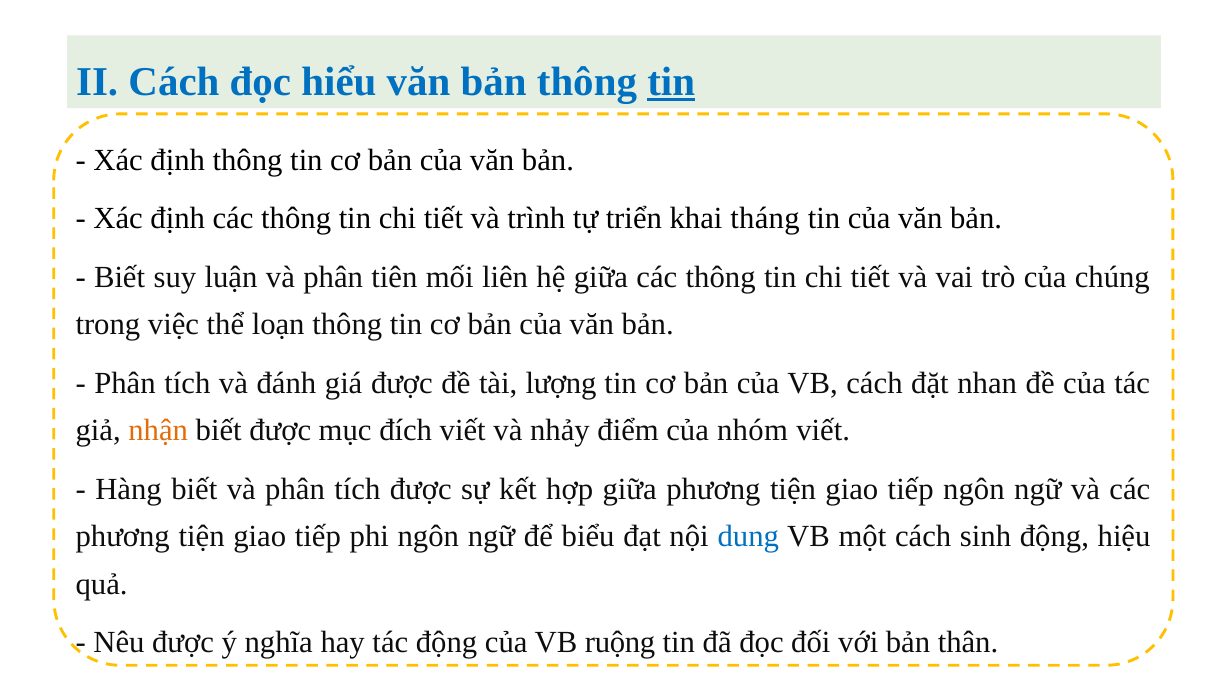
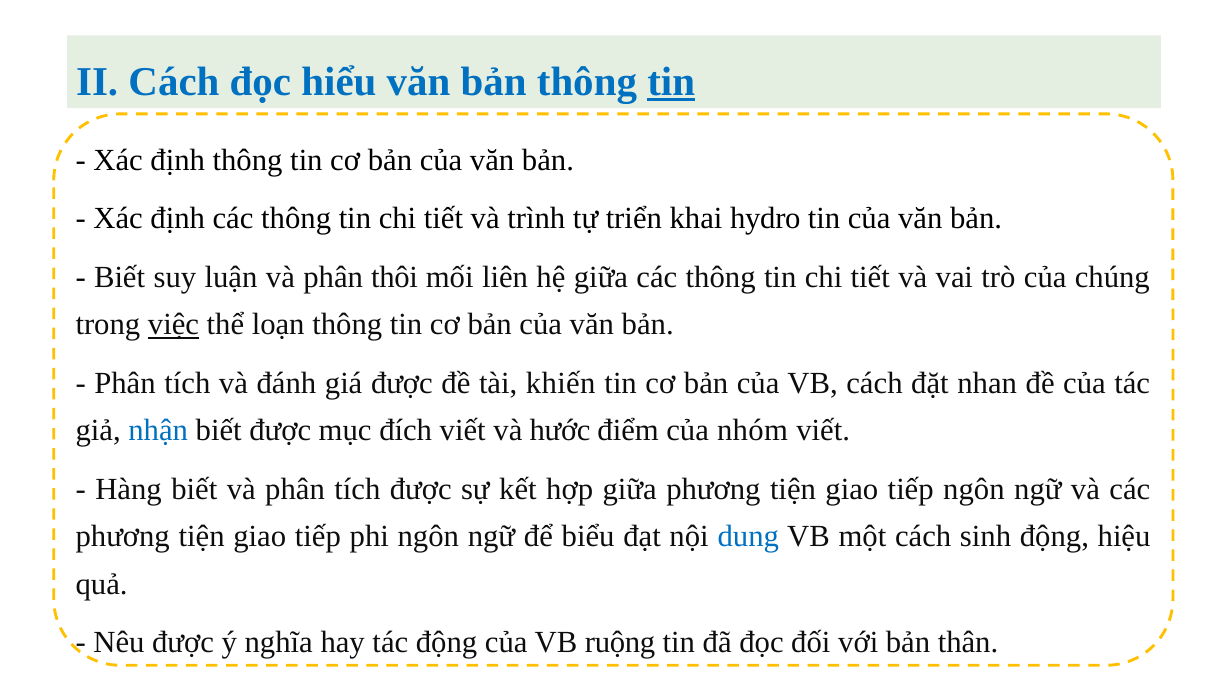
tháng: tháng -> hydro (765, 219)
tiên: tiên -> thôi (395, 277)
việc underline: none -> present (174, 325)
lượng: lượng -> khiến (561, 383)
nhận colour: orange -> blue (158, 431)
nhảy: nhảy -> hước (560, 431)
